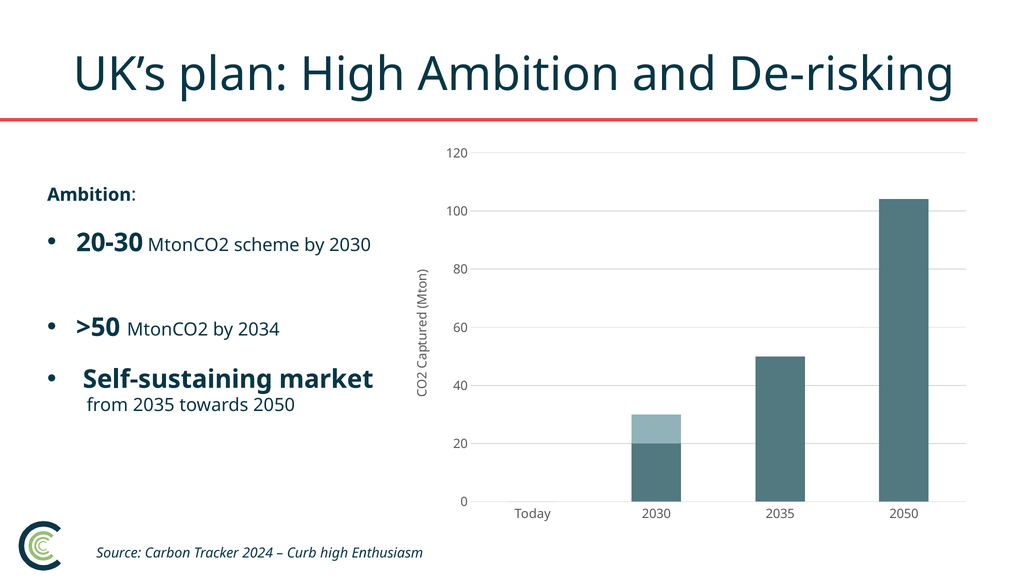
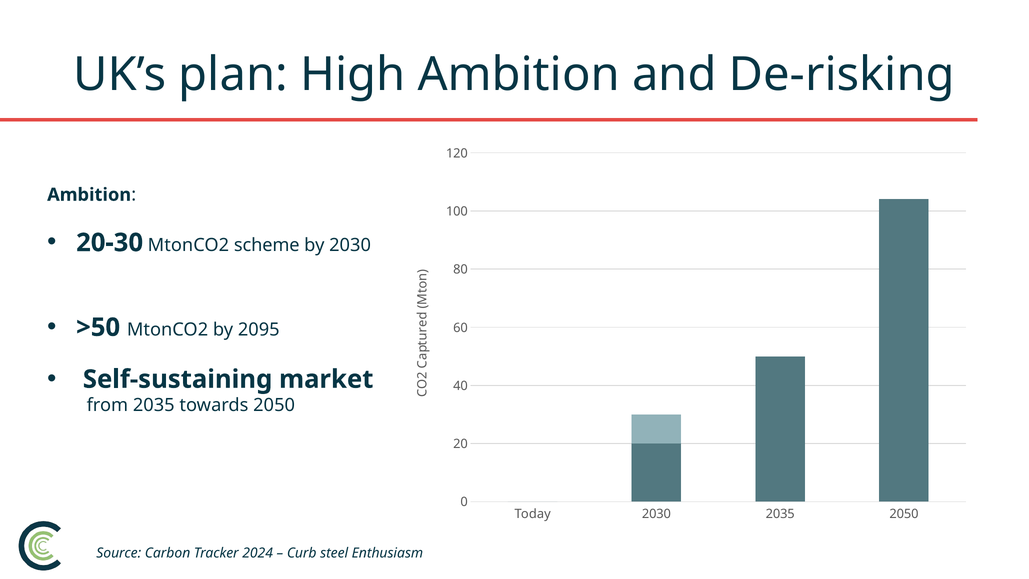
2034: 2034 -> 2095 (259, 330)
Curb high: high -> steel (334, 553)
